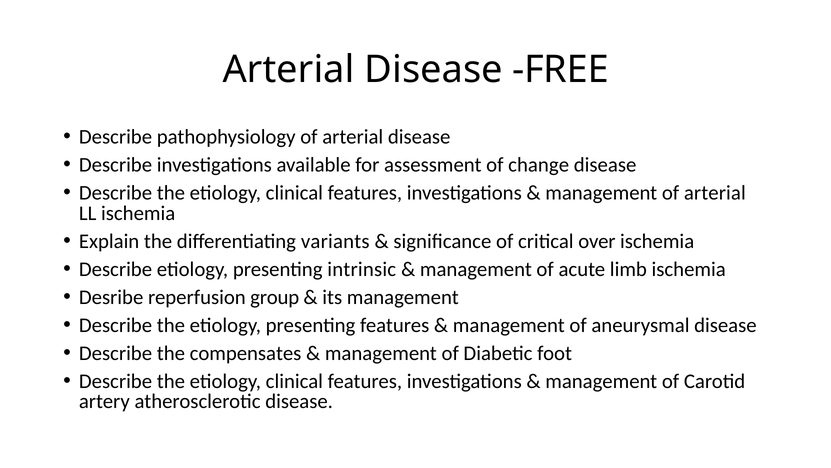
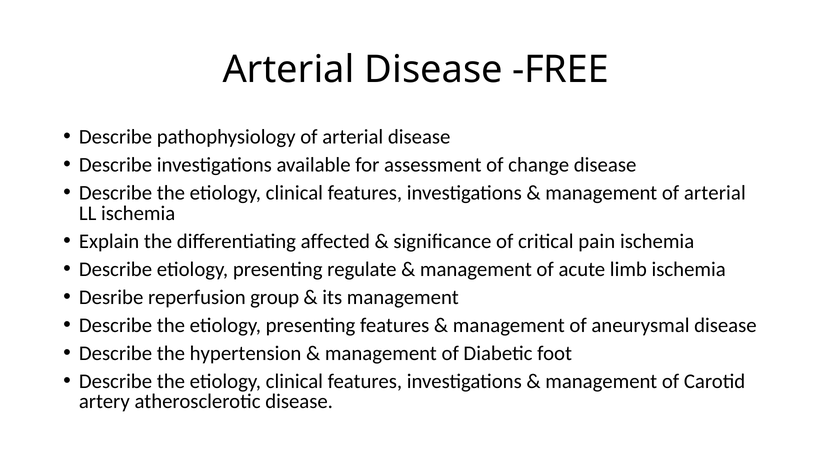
variants: variants -> affected (335, 241)
over: over -> pain (597, 241)
intrinsic: intrinsic -> regulate (362, 269)
compensates: compensates -> hypertension (246, 353)
